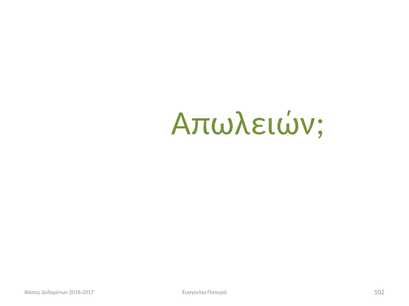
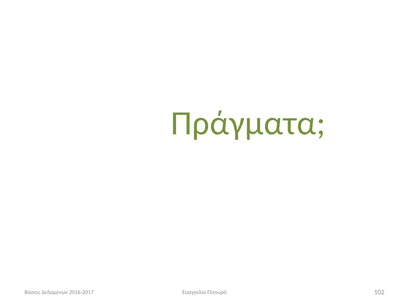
Απωλειών: Απωλειών -> Πράγματα (248, 123)
